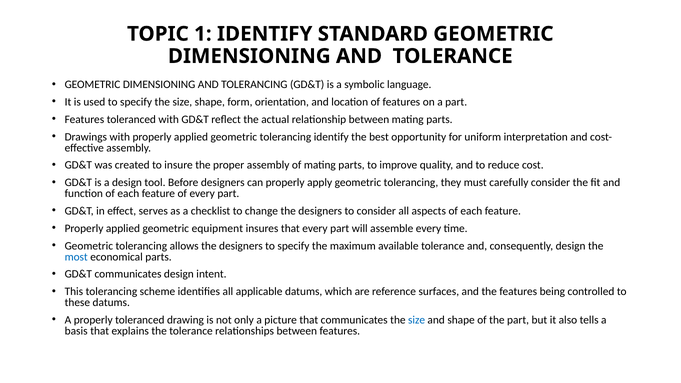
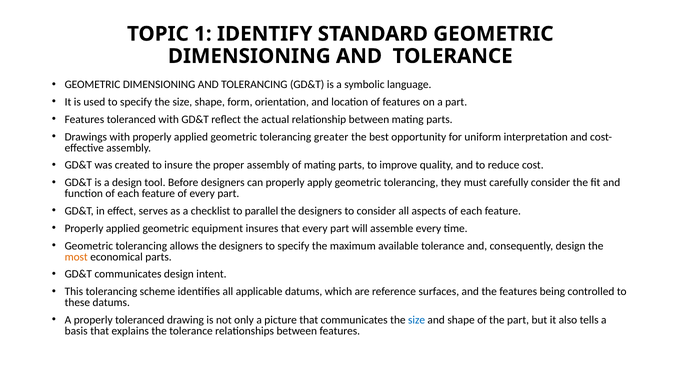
tolerancing identify: identify -> greater (331, 137)
change: change -> parallel (262, 211)
most colour: blue -> orange (76, 257)
